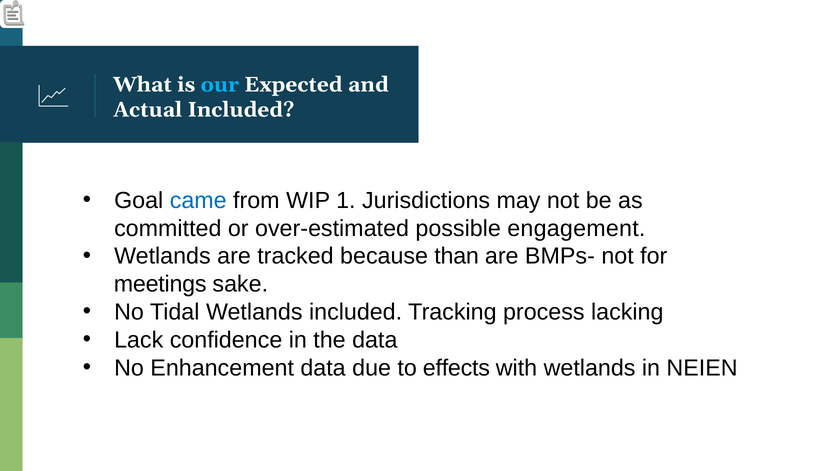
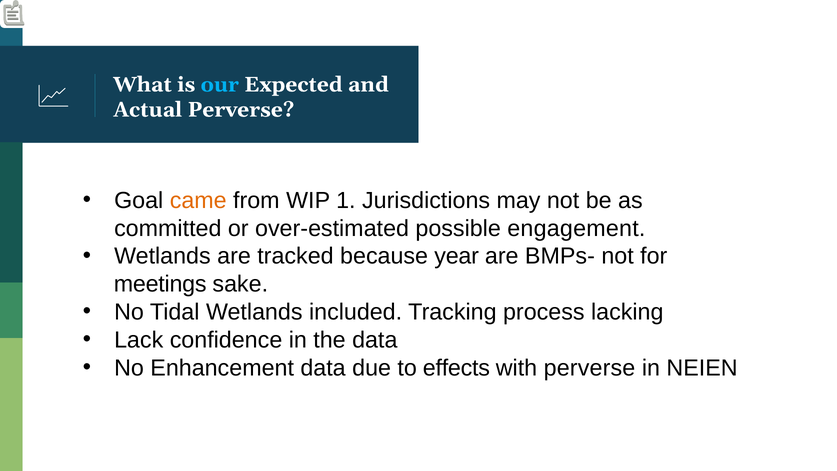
Actual Included: Included -> Perverse (241, 110)
came colour: blue -> orange (198, 200)
than: than -> year (457, 256)
with wetlands: wetlands -> perverse (589, 368)
